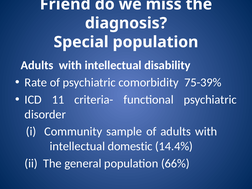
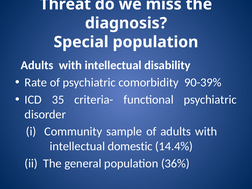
Friend: Friend -> Threat (65, 4)
75-39%: 75-39% -> 90-39% (203, 83)
11: 11 -> 35 (58, 100)
66%: 66% -> 36% (175, 163)
